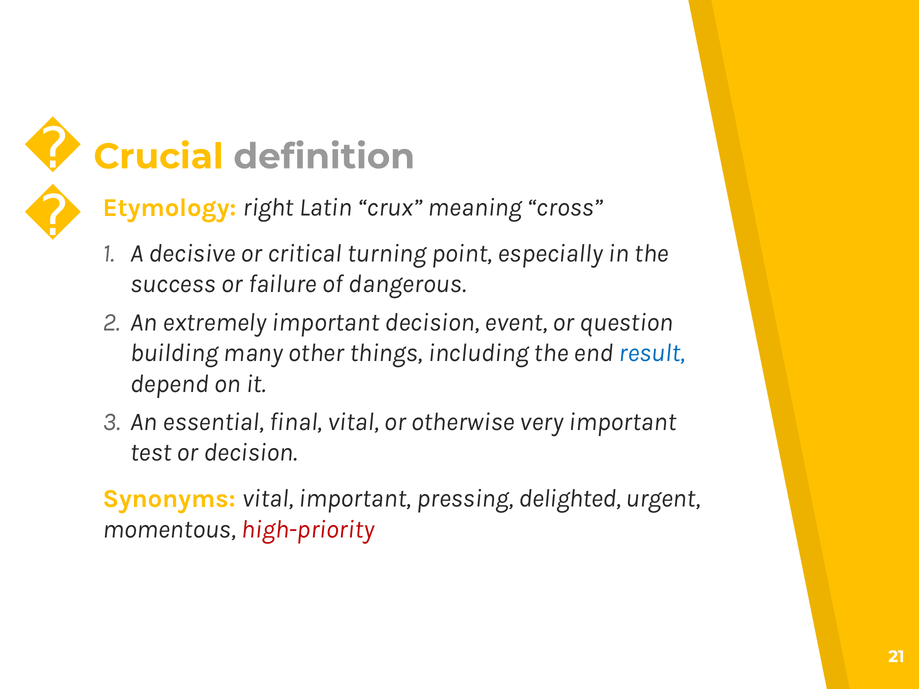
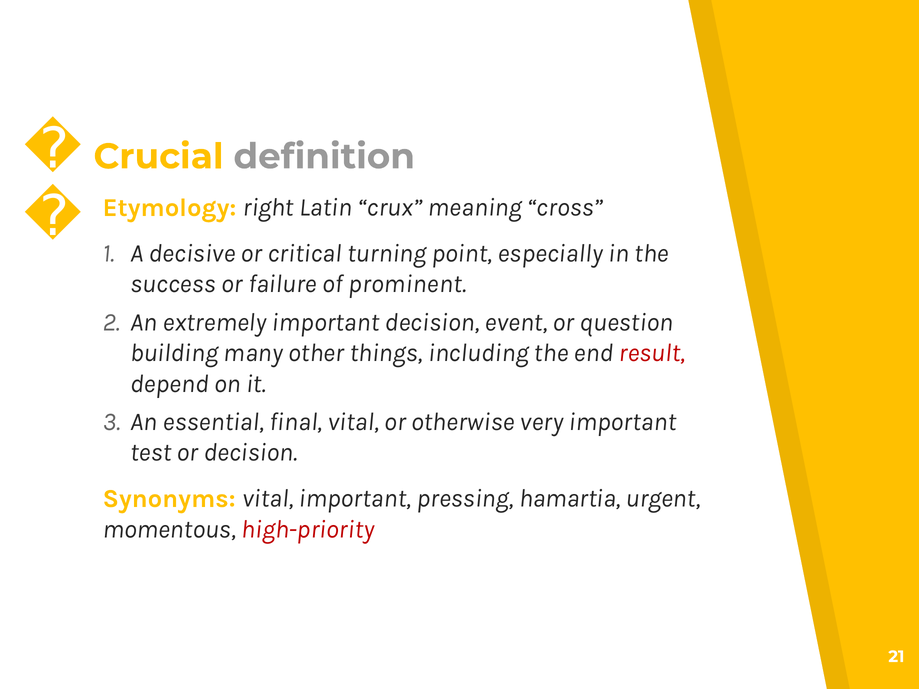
dangerous: dangerous -> prominent (407, 284)
result colour: blue -> red (652, 353)
delighted: delighted -> hamartia (570, 499)
